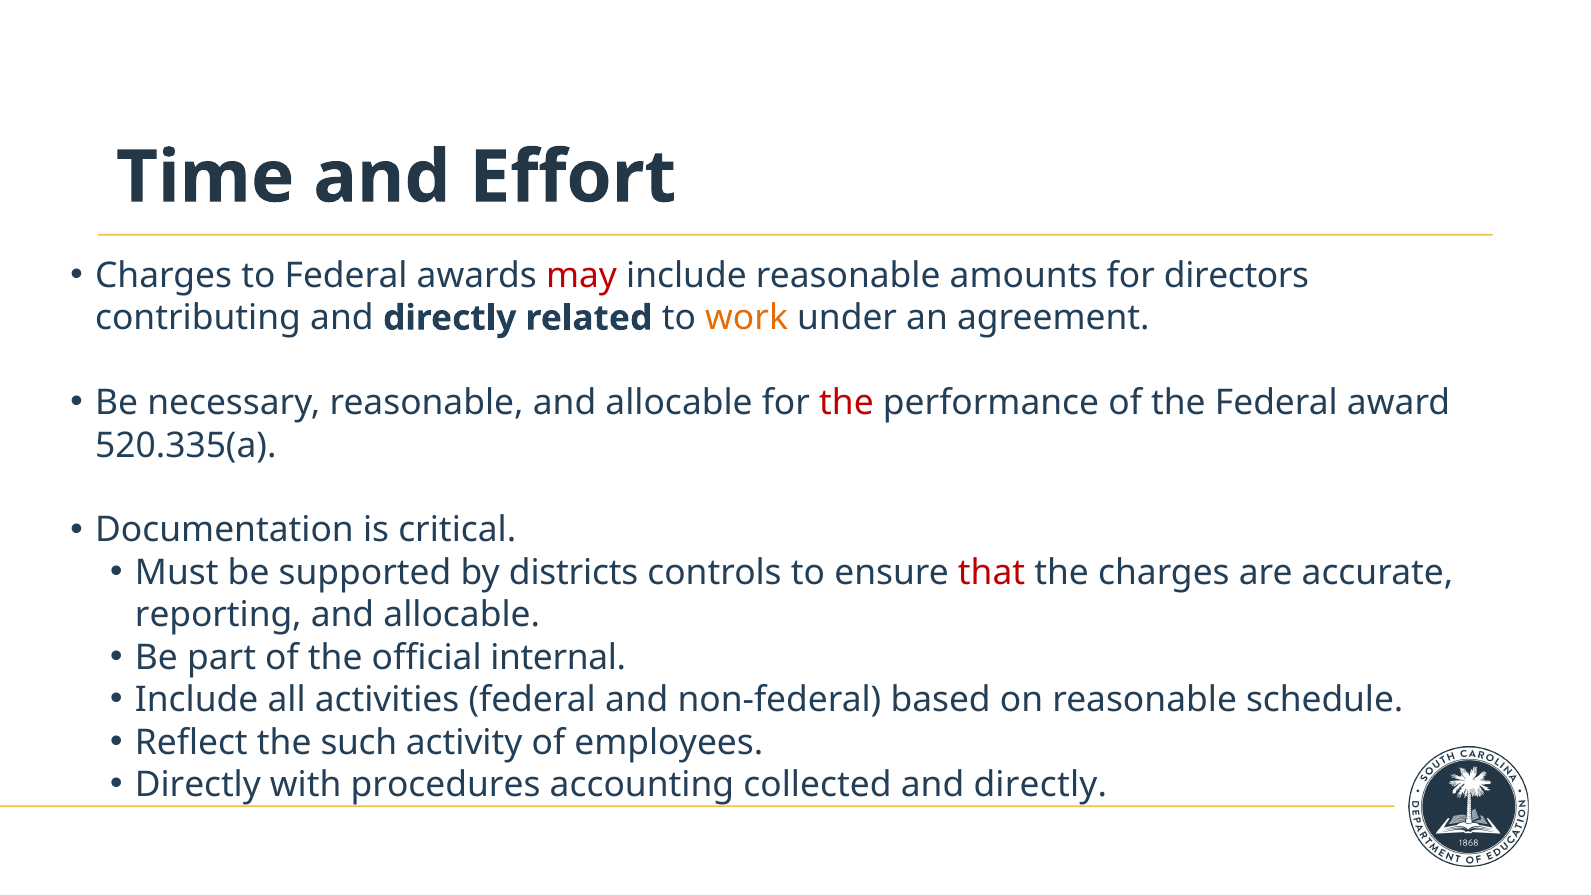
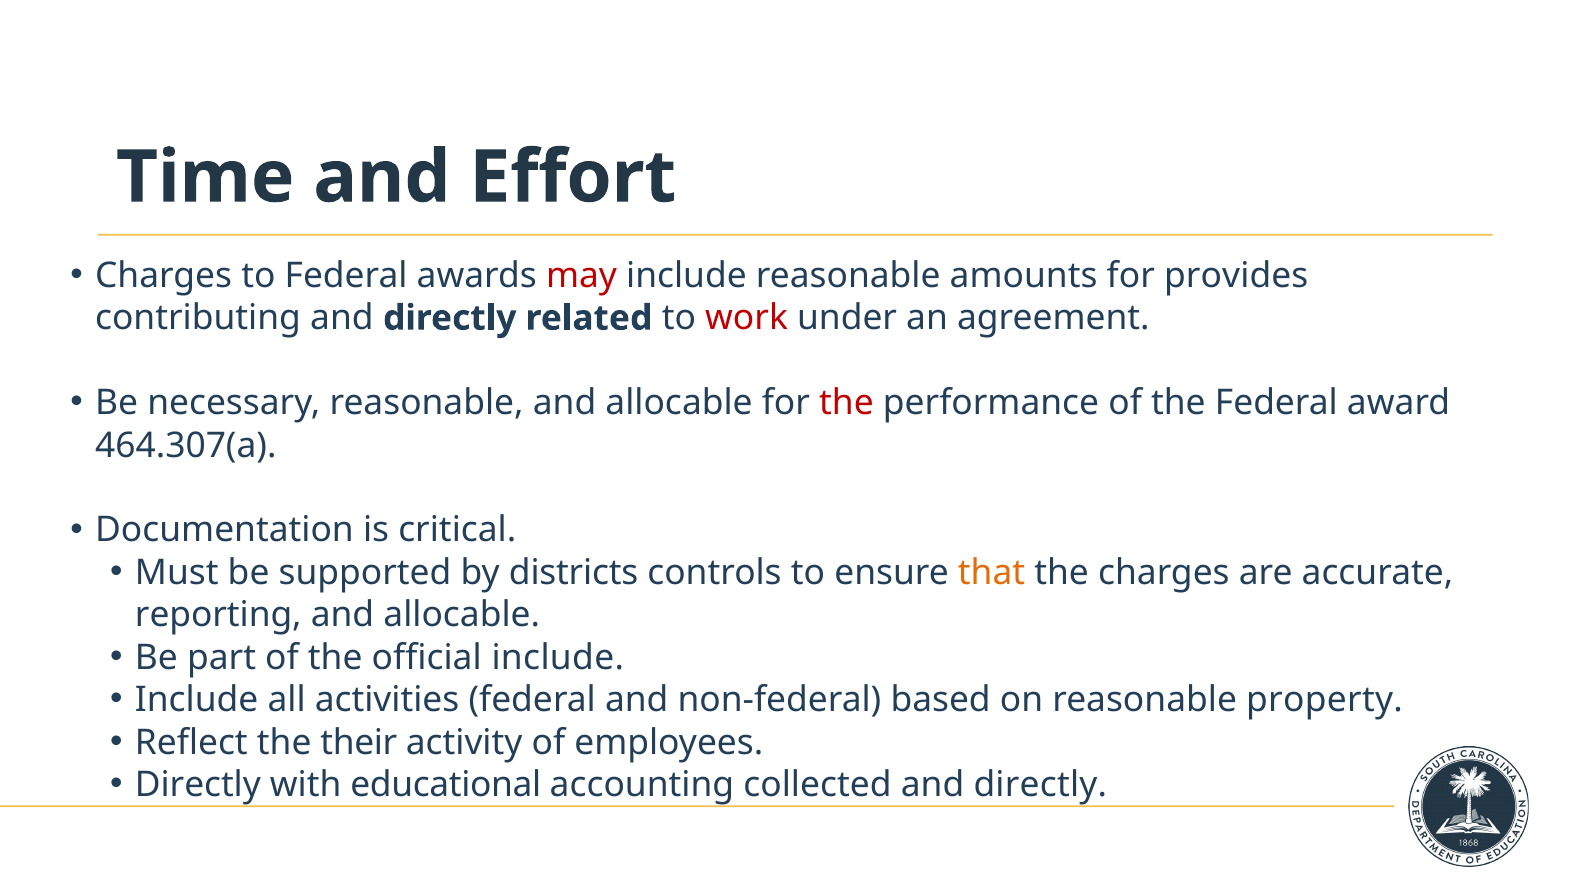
directors: directors -> provides (1236, 276)
work colour: orange -> red (747, 318)
520.335(a: 520.335(a -> 464.307(a (186, 445)
that colour: red -> orange (992, 573)
official internal: internal -> include (558, 658)
schedule: schedule -> property (1325, 700)
such: such -> their (359, 742)
procedures: procedures -> educational (446, 785)
